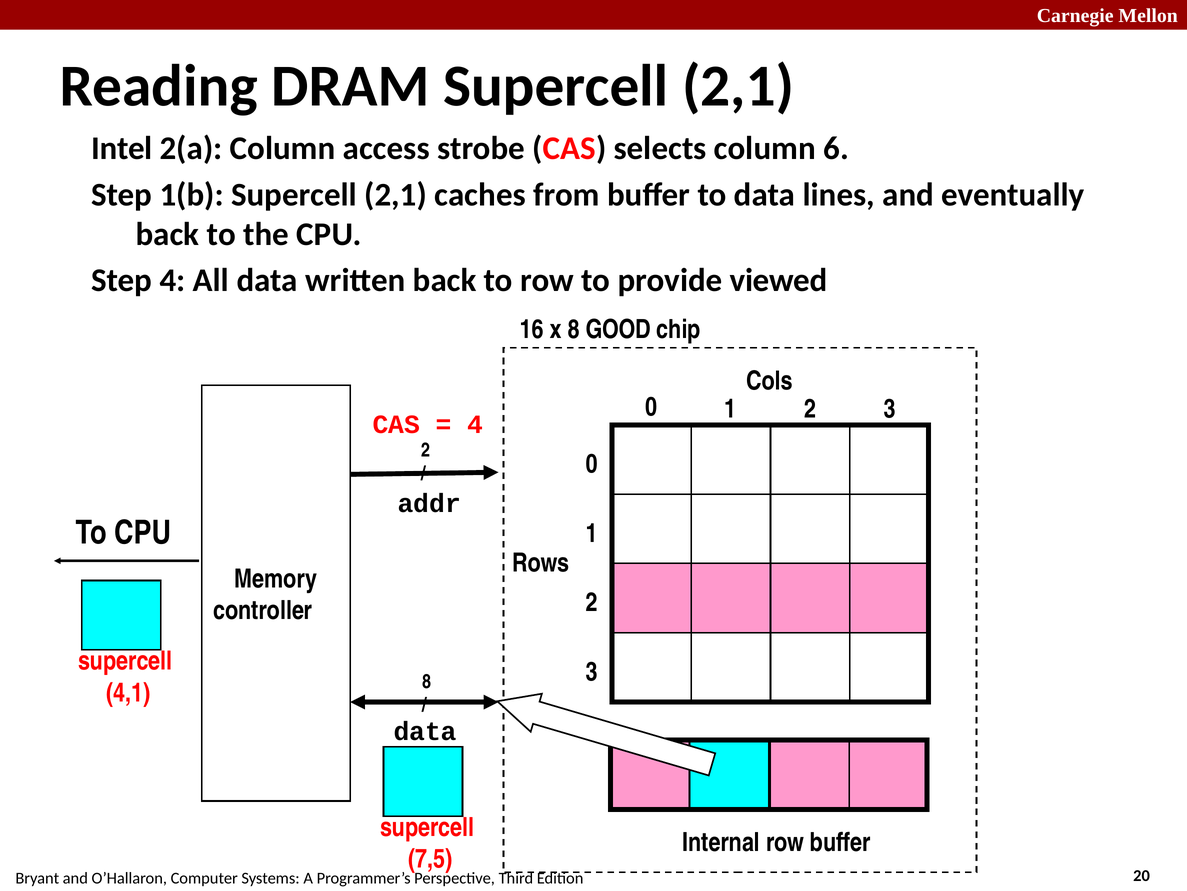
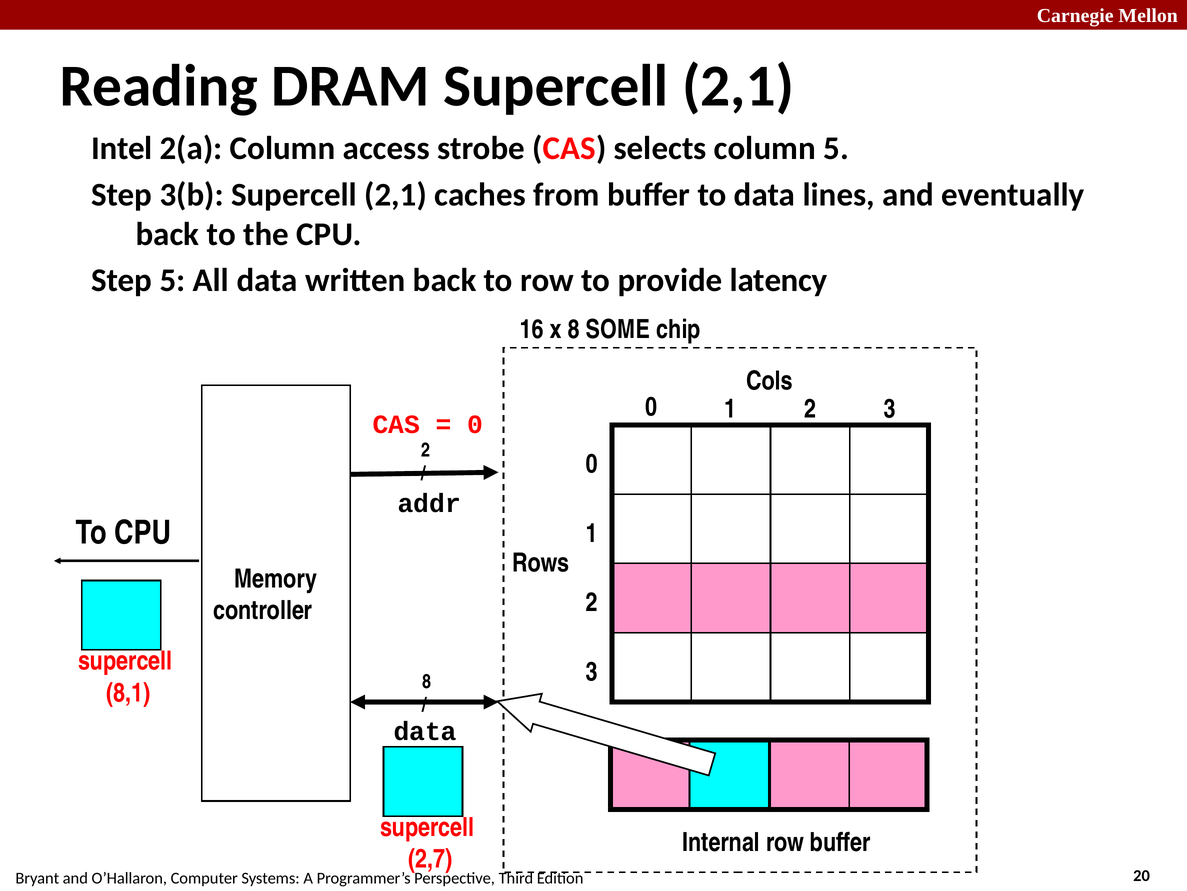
column 6: 6 -> 5 (836, 148)
1(b: 1(b -> 3(b (192, 195)
Step 4: 4 -> 5 (173, 280)
viewed: viewed -> latency (779, 280)
GOOD: GOOD -> SOME (618, 329)
4: 4 -> 0 (475, 424)
4,1: 4,1 -> 8,1 (128, 692)
7,5: 7,5 -> 2,7 (430, 858)
